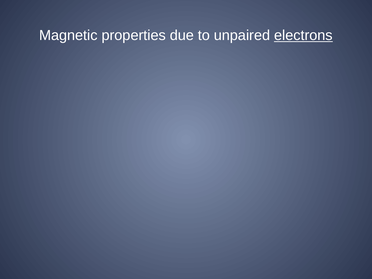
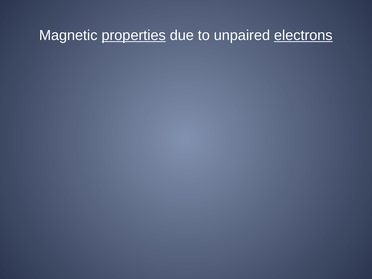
properties underline: none -> present (134, 35)
